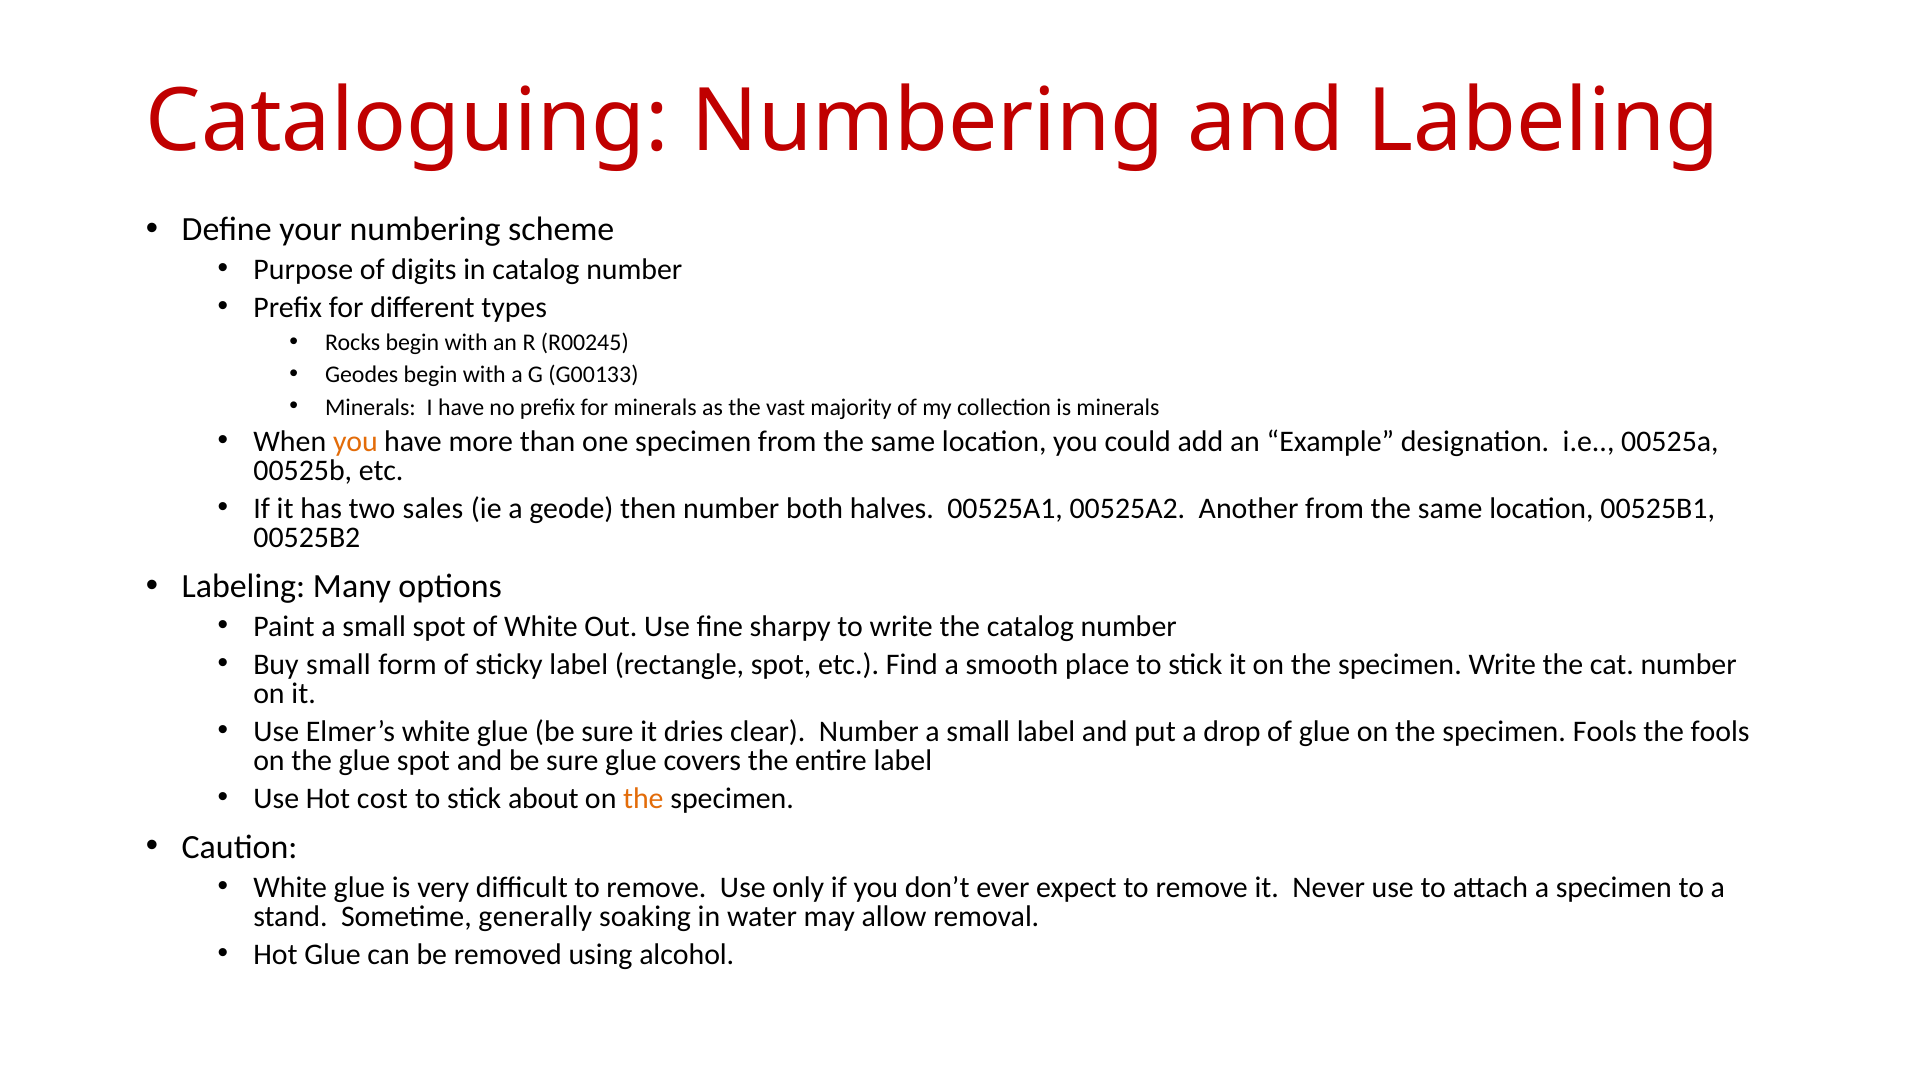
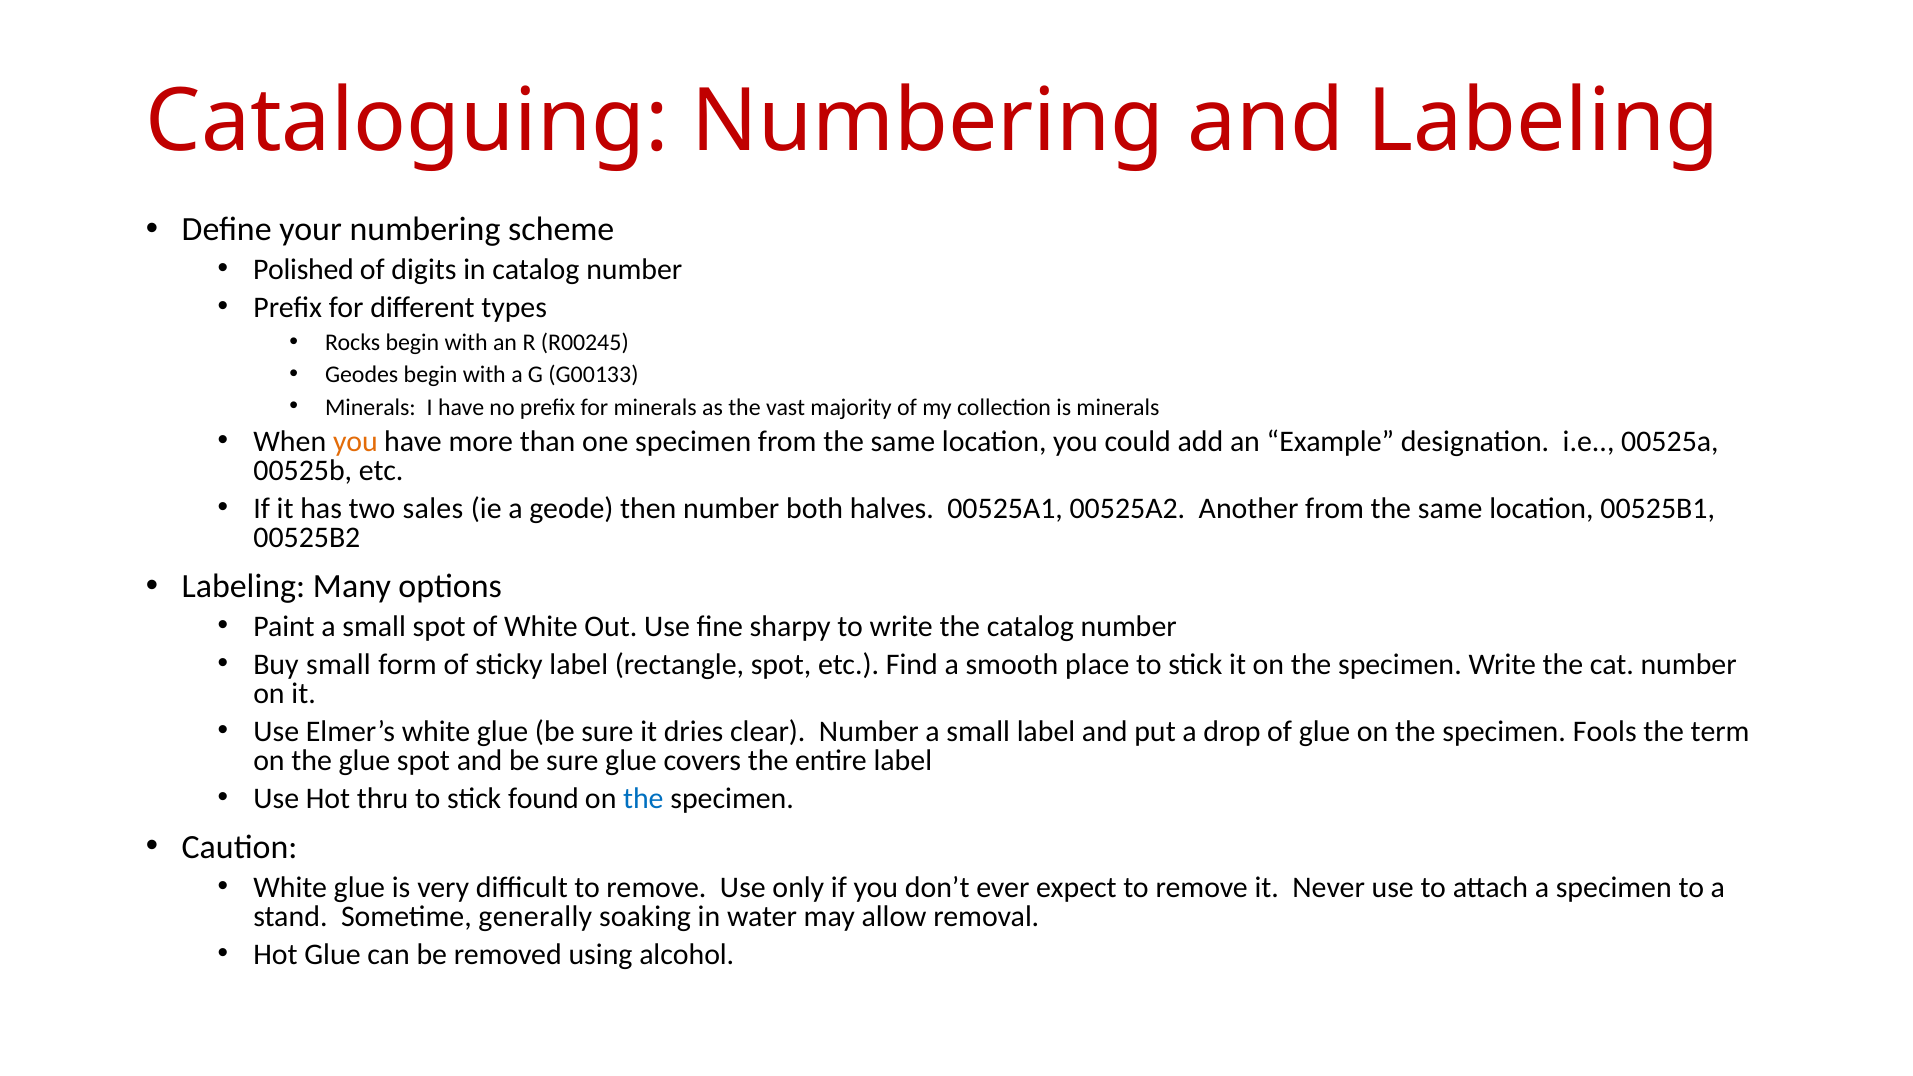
Purpose: Purpose -> Polished (303, 270)
the fools: fools -> term (1720, 732)
cost: cost -> thru (383, 799)
about: about -> found (543, 799)
the colour: orange -> blue (643, 799)
